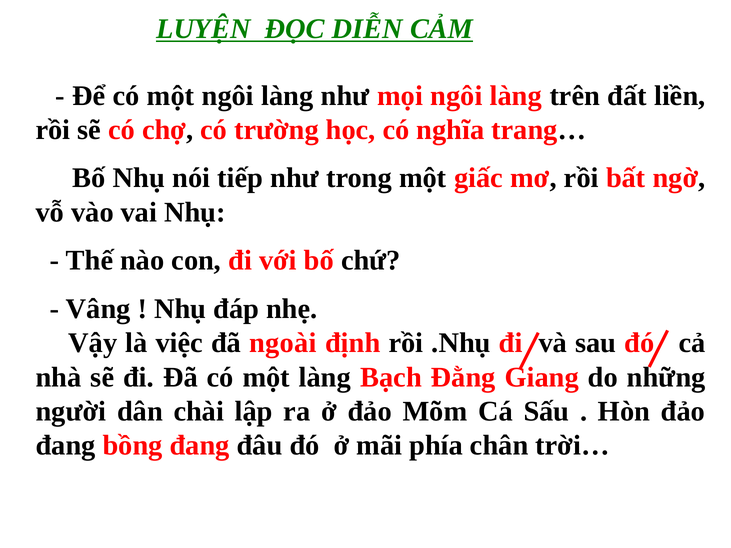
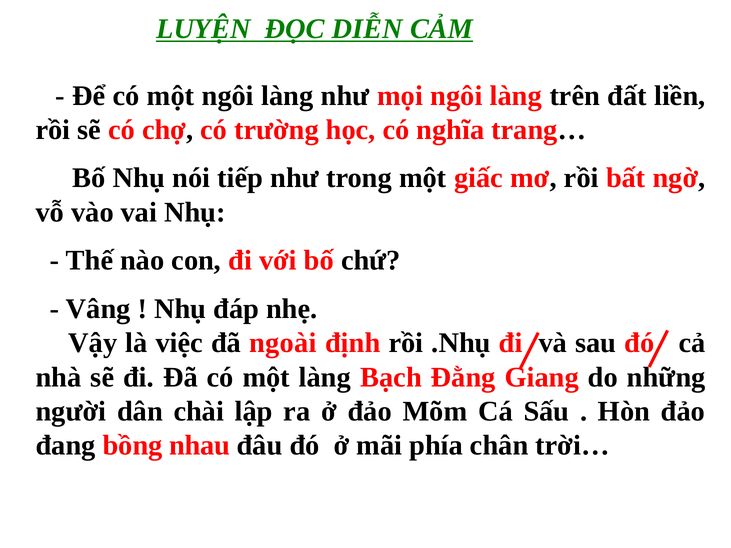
bồng đang: đang -> nhau (200, 446)
